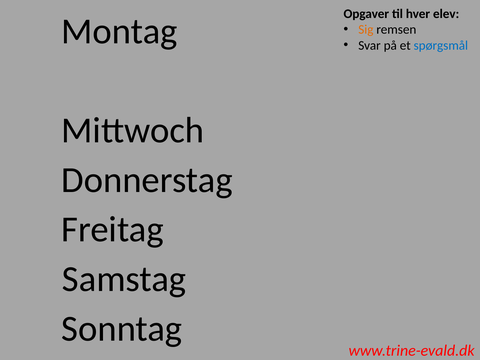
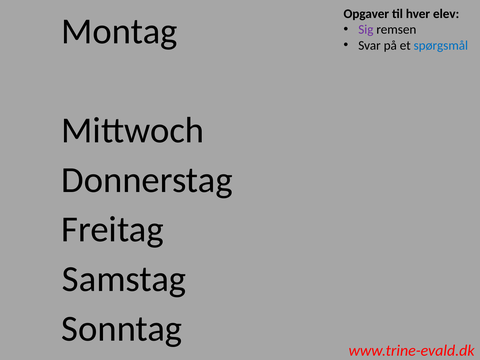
Sig colour: orange -> purple (366, 30)
